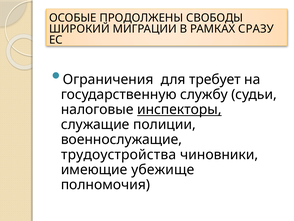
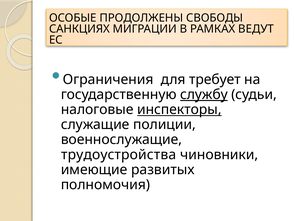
ШИРОКИЙ: ШИРОКИЙ -> САНКЦИЯХ (79, 29)
СРАЗУ: СРАЗУ -> ВЕДУТ (256, 29)
службу underline: none -> present (204, 94)
убежище: убежище -> развитых (163, 169)
